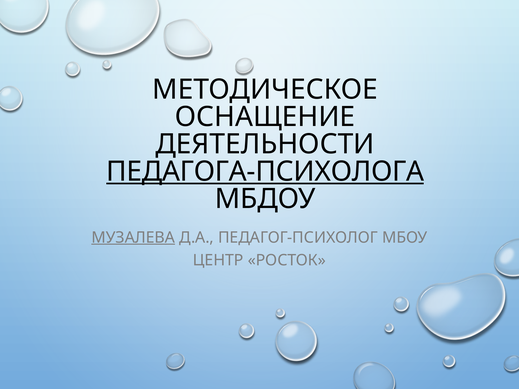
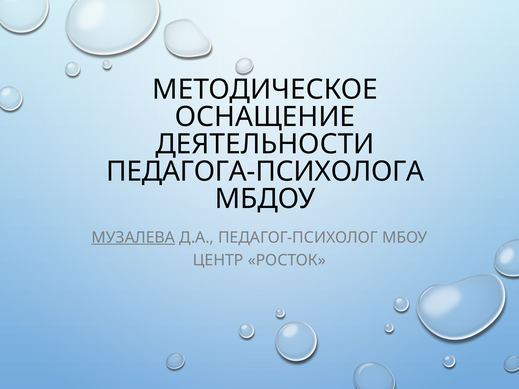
ПЕДАГОГА-ПСИХОЛОГА underline: present -> none (265, 172)
